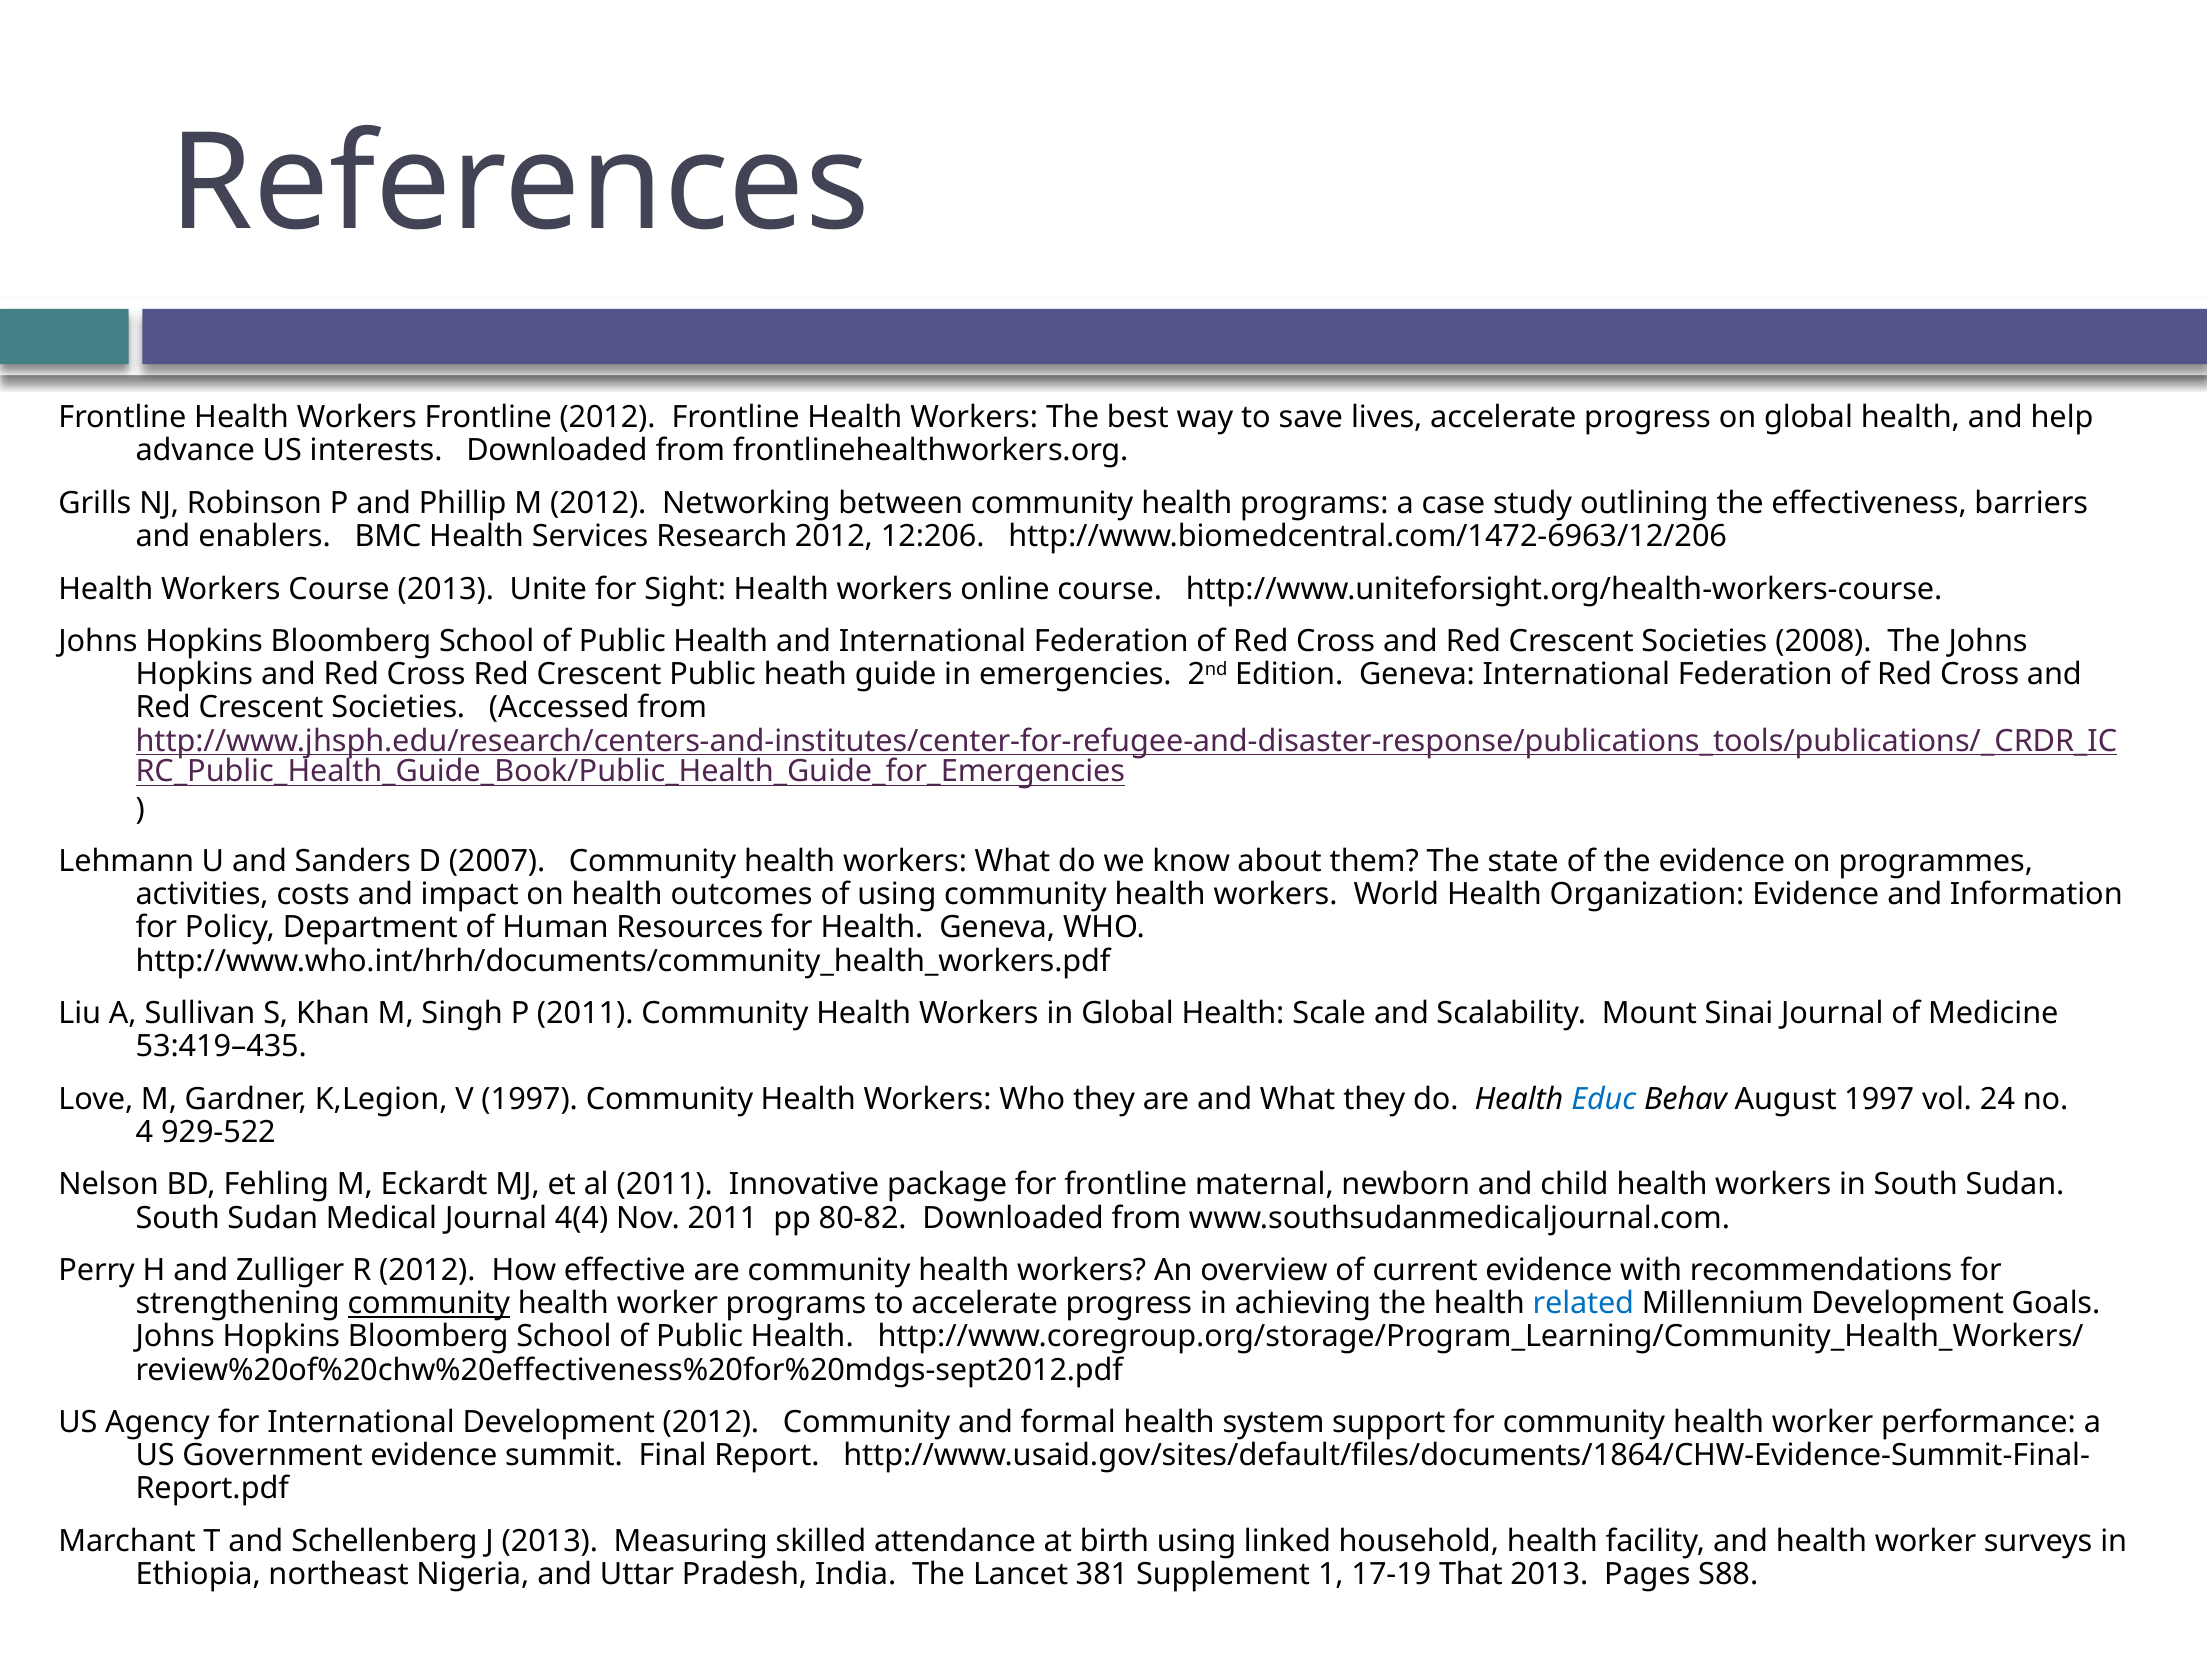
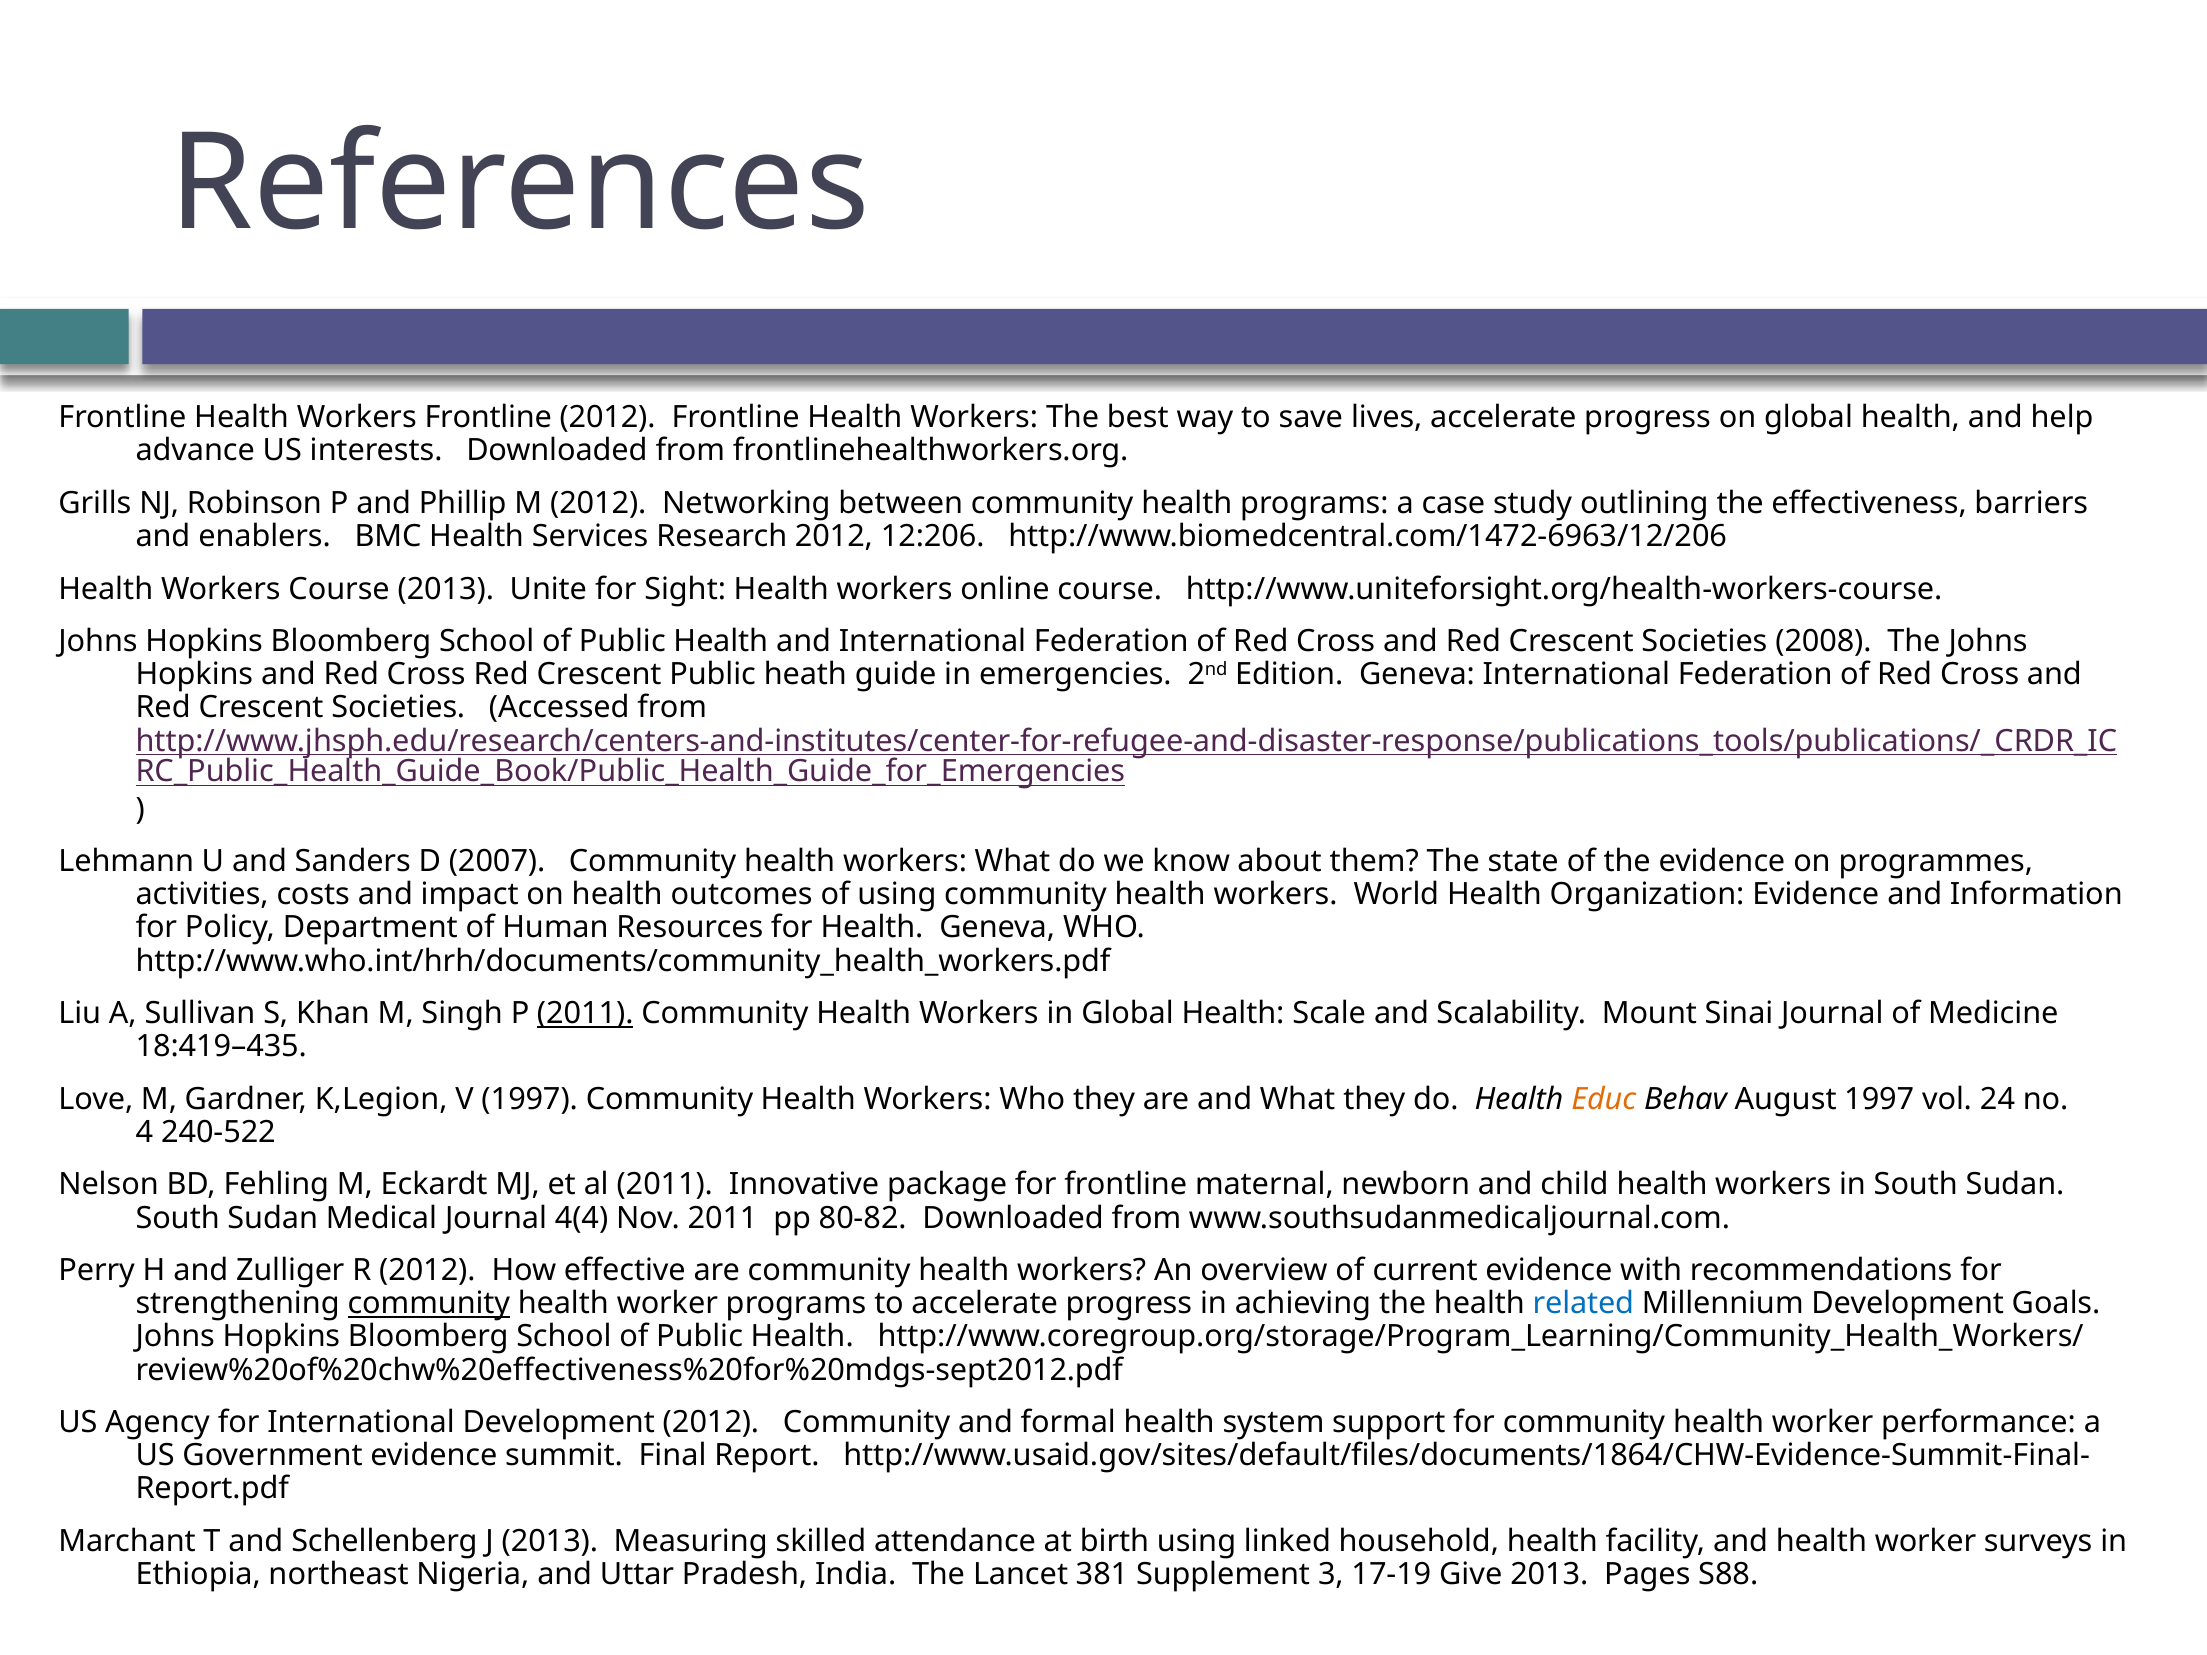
2011 underline: none -> present (585, 1014)
53:419–435: 53:419–435 -> 18:419–435 (221, 1047)
Educ colour: blue -> orange (1604, 1099)
929-522: 929-522 -> 240-522 (218, 1132)
1: 1 -> 3 (1331, 1575)
That: That -> Give (1471, 1575)
